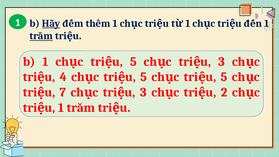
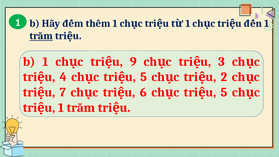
Hãy underline: present -> none (51, 23)
5: 5 -> 9 (133, 62)
5: 5 -> 2 (224, 77)
3: 3 -> 6 (143, 92)
2: 2 -> 5 (224, 92)
